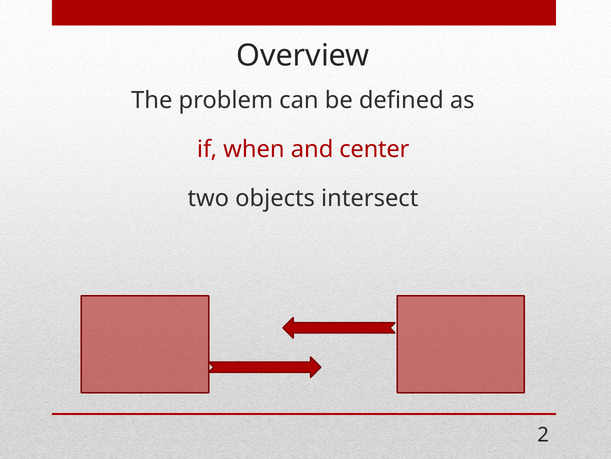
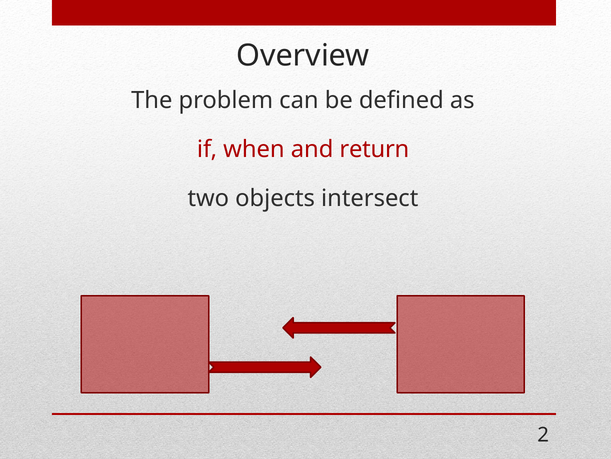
center: center -> return (374, 149)
